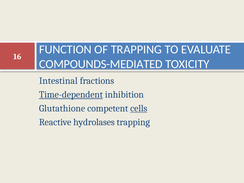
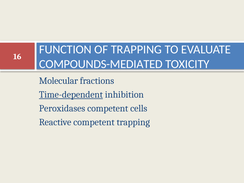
Intestinal: Intestinal -> Molecular (58, 81)
Glutathione: Glutathione -> Peroxidases (62, 108)
cells underline: present -> none (139, 108)
Reactive hydrolases: hydrolases -> competent (94, 122)
